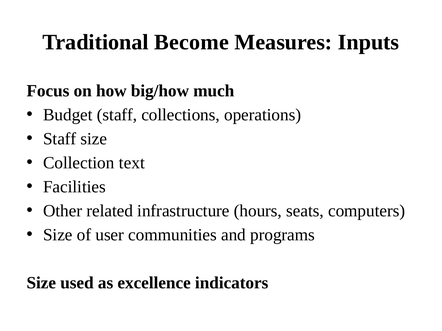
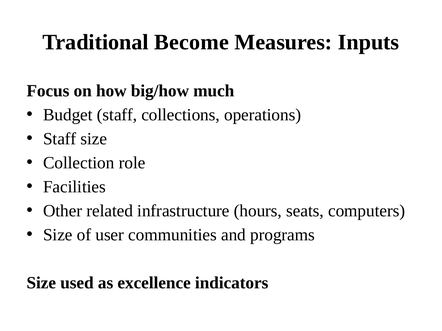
text: text -> role (132, 163)
